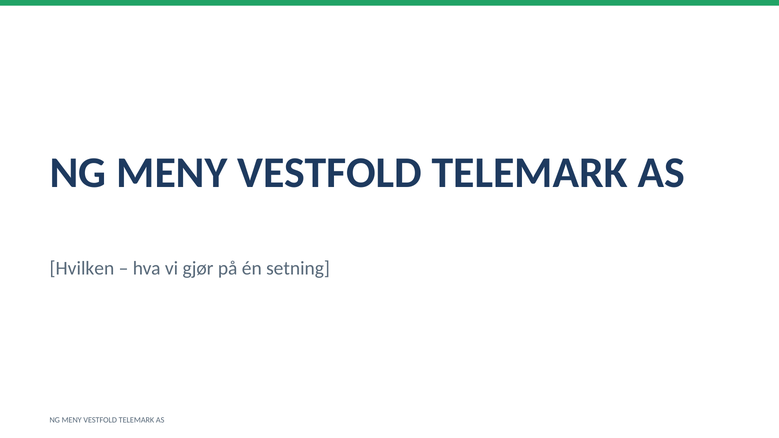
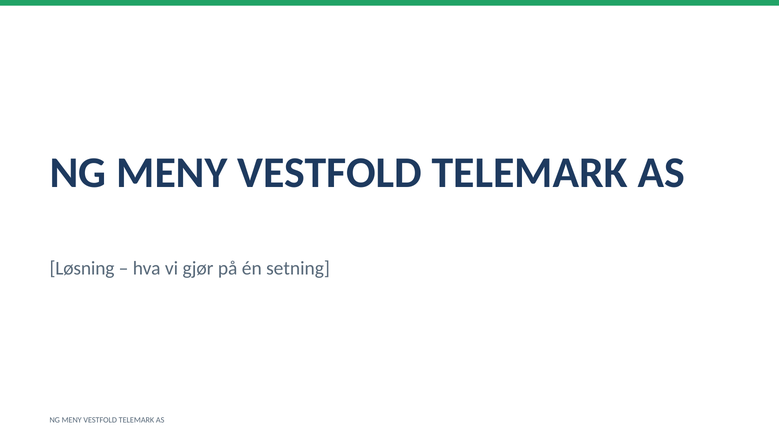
Hvilken: Hvilken -> Løsning (82, 268)
